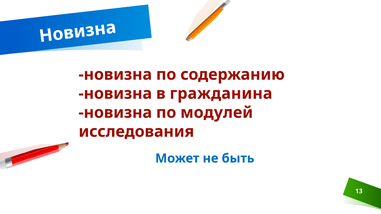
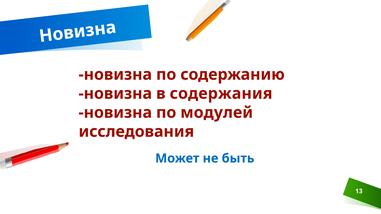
гражданина: гражданина -> содержания (221, 94)
